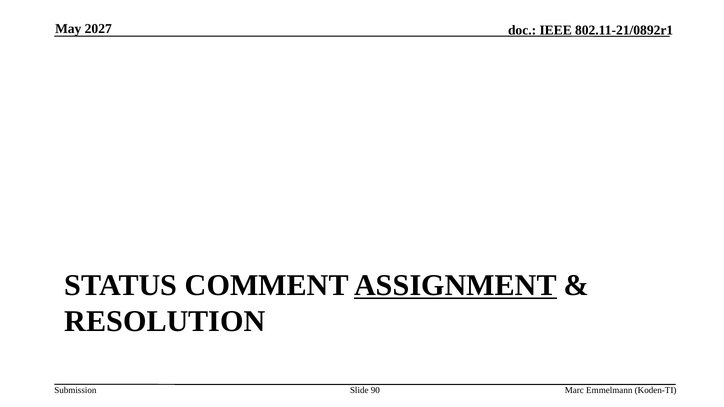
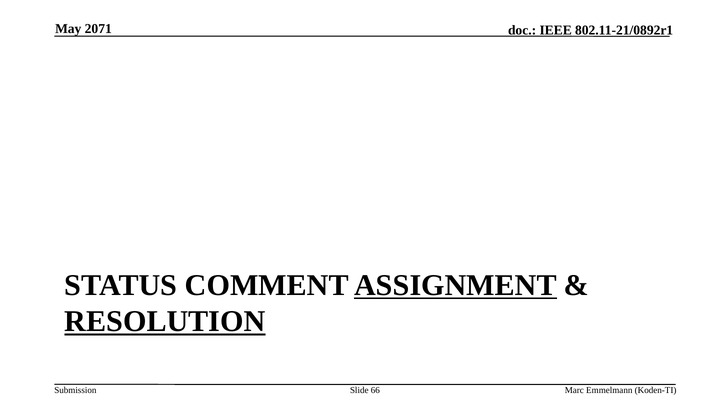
2027: 2027 -> 2071 (98, 29)
RESOLUTION underline: none -> present (165, 322)
90: 90 -> 66 (375, 391)
